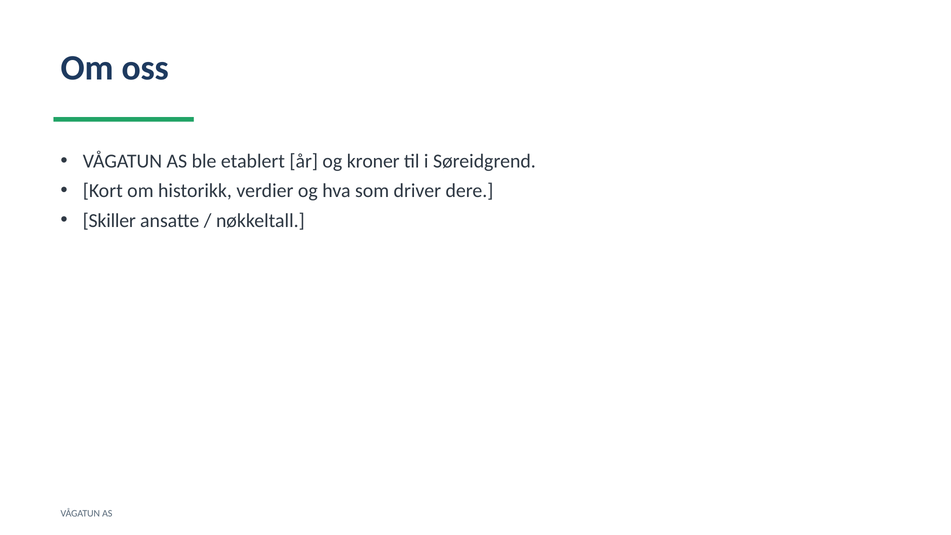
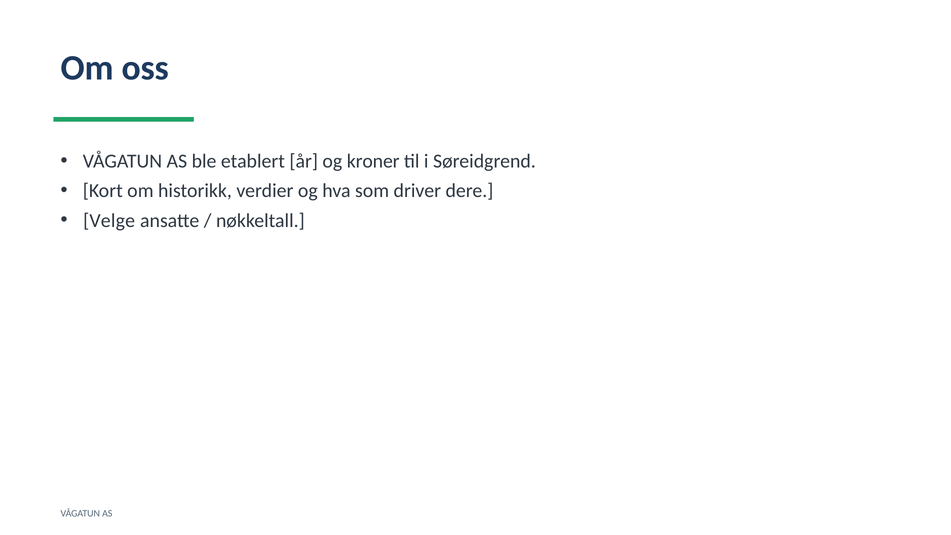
Skiller: Skiller -> Velge (109, 221)
